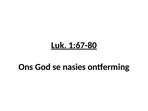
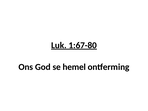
nasies: nasies -> hemel (74, 67)
